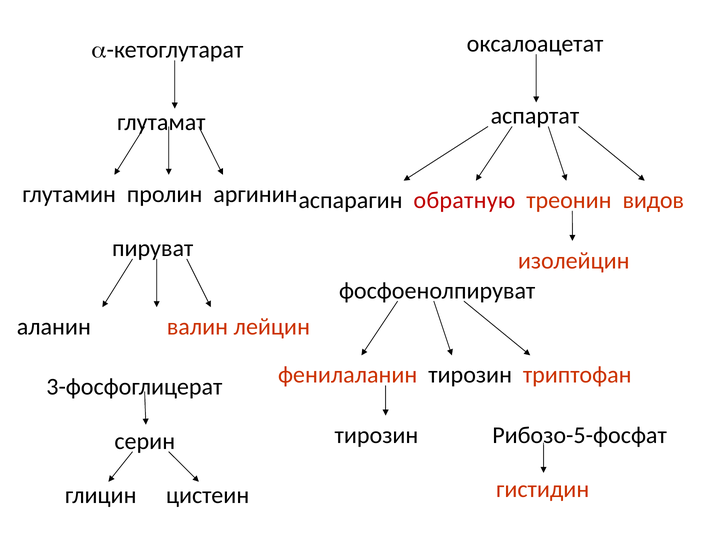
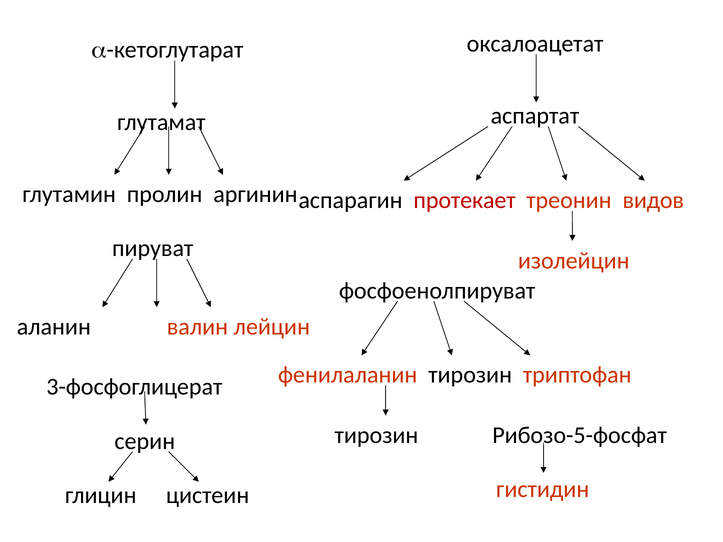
обратную: обратную -> протекает (465, 200)
